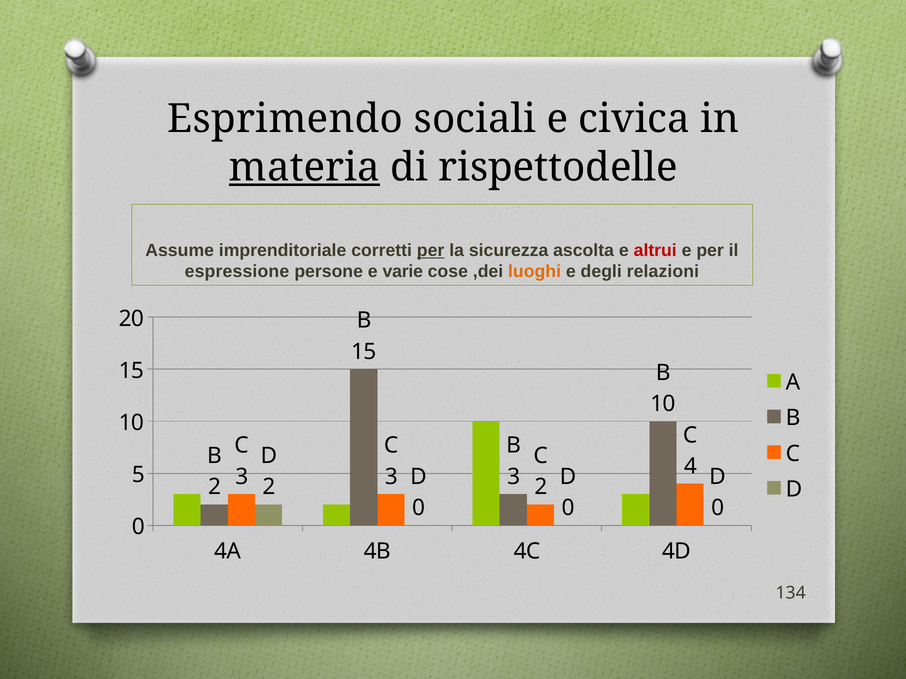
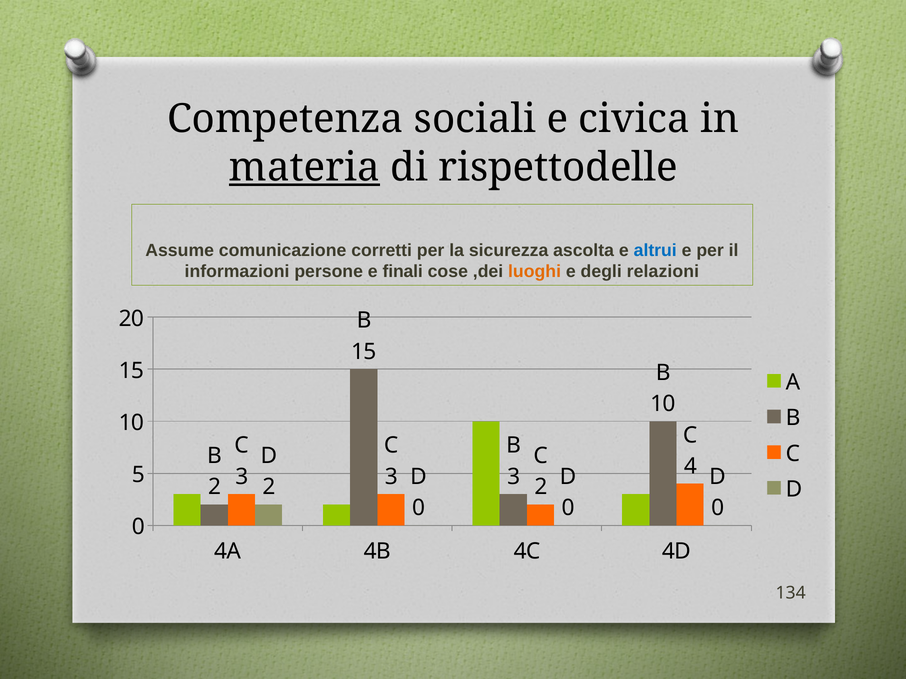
Esprimendo: Esprimendo -> Competenza (285, 119)
imprenditoriale: imprenditoriale -> comunicazione (283, 250)
per underline: present -> none (431, 250)
altrui colour: red -> blue (655, 250)
espressione: espressione -> informazioni (237, 272)
varie: varie -> finali (403, 272)
